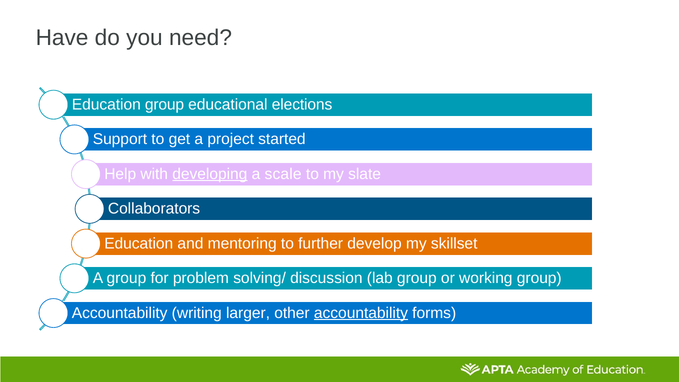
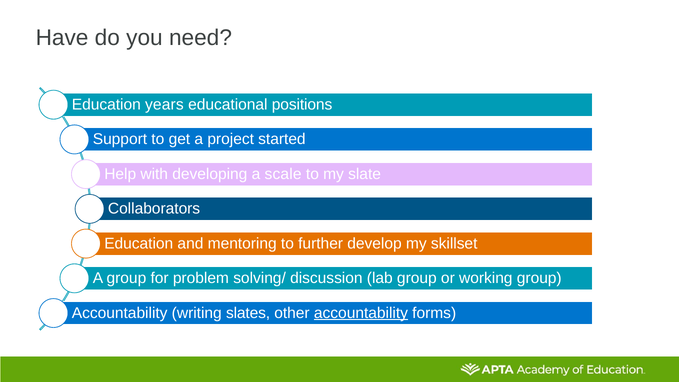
Education group: group -> years (164, 105)
elections: elections -> positions (302, 105)
developing underline: present -> none (210, 174)
larger: larger -> slates (248, 313)
